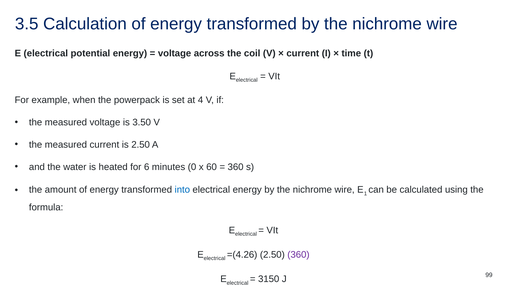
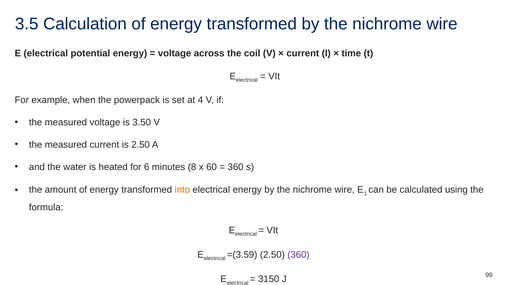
0: 0 -> 8 (192, 167)
into colour: blue -> orange (182, 190)
=(4.26: =(4.26 -> =(3.59 (242, 255)
